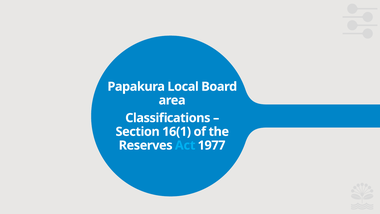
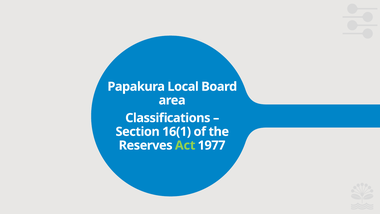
Act colour: light blue -> light green (185, 145)
